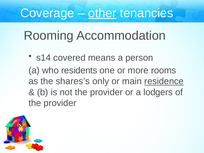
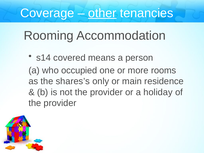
residents: residents -> occupied (79, 70)
residence underline: present -> none (164, 81)
lodgers: lodgers -> holiday (158, 92)
